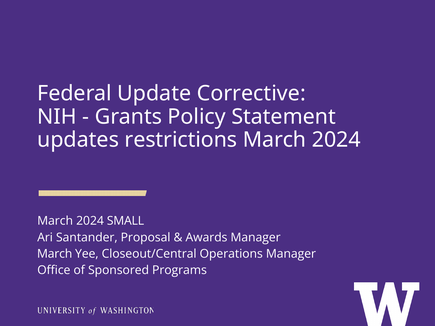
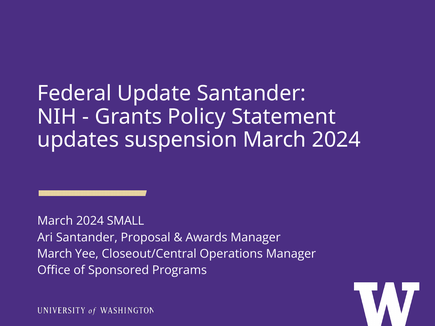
Update Corrective: Corrective -> Santander (251, 94)
restrictions: restrictions -> suspension (181, 140)
